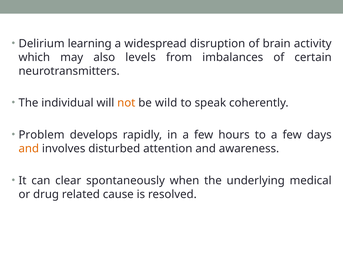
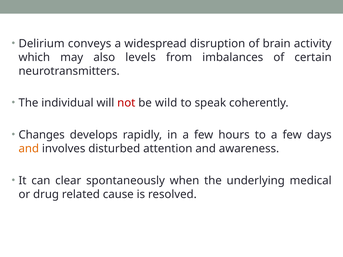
learning: learning -> conveys (90, 44)
not colour: orange -> red (126, 103)
Problem: Problem -> Changes (42, 135)
